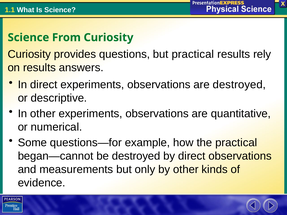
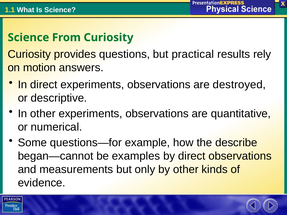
on results: results -> motion (40, 68)
the practical: practical -> describe (236, 143)
be destroyed: destroyed -> examples (136, 156)
